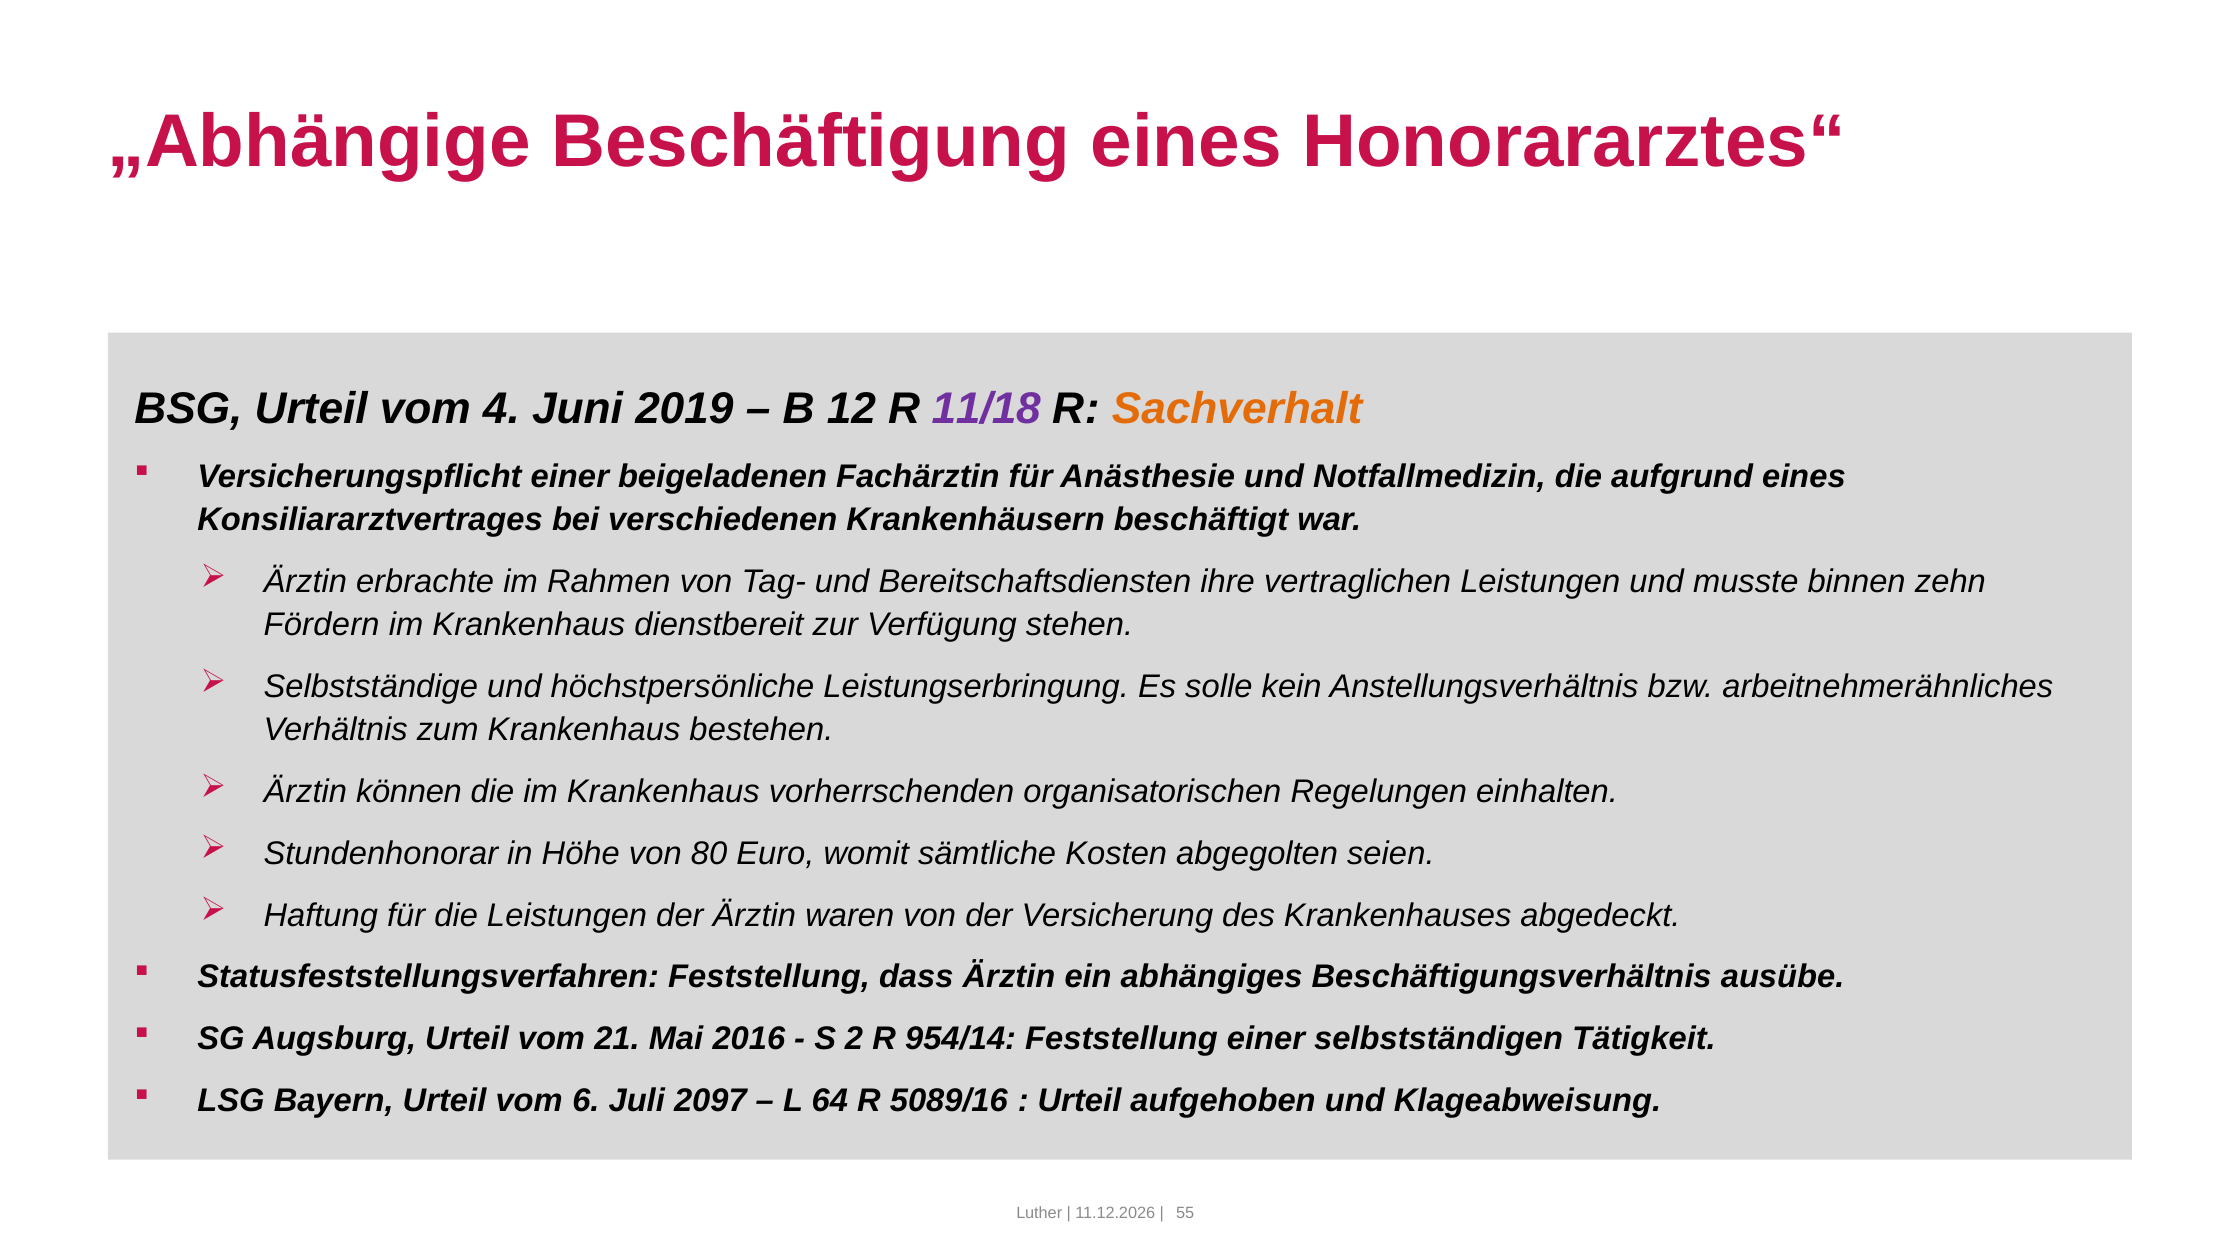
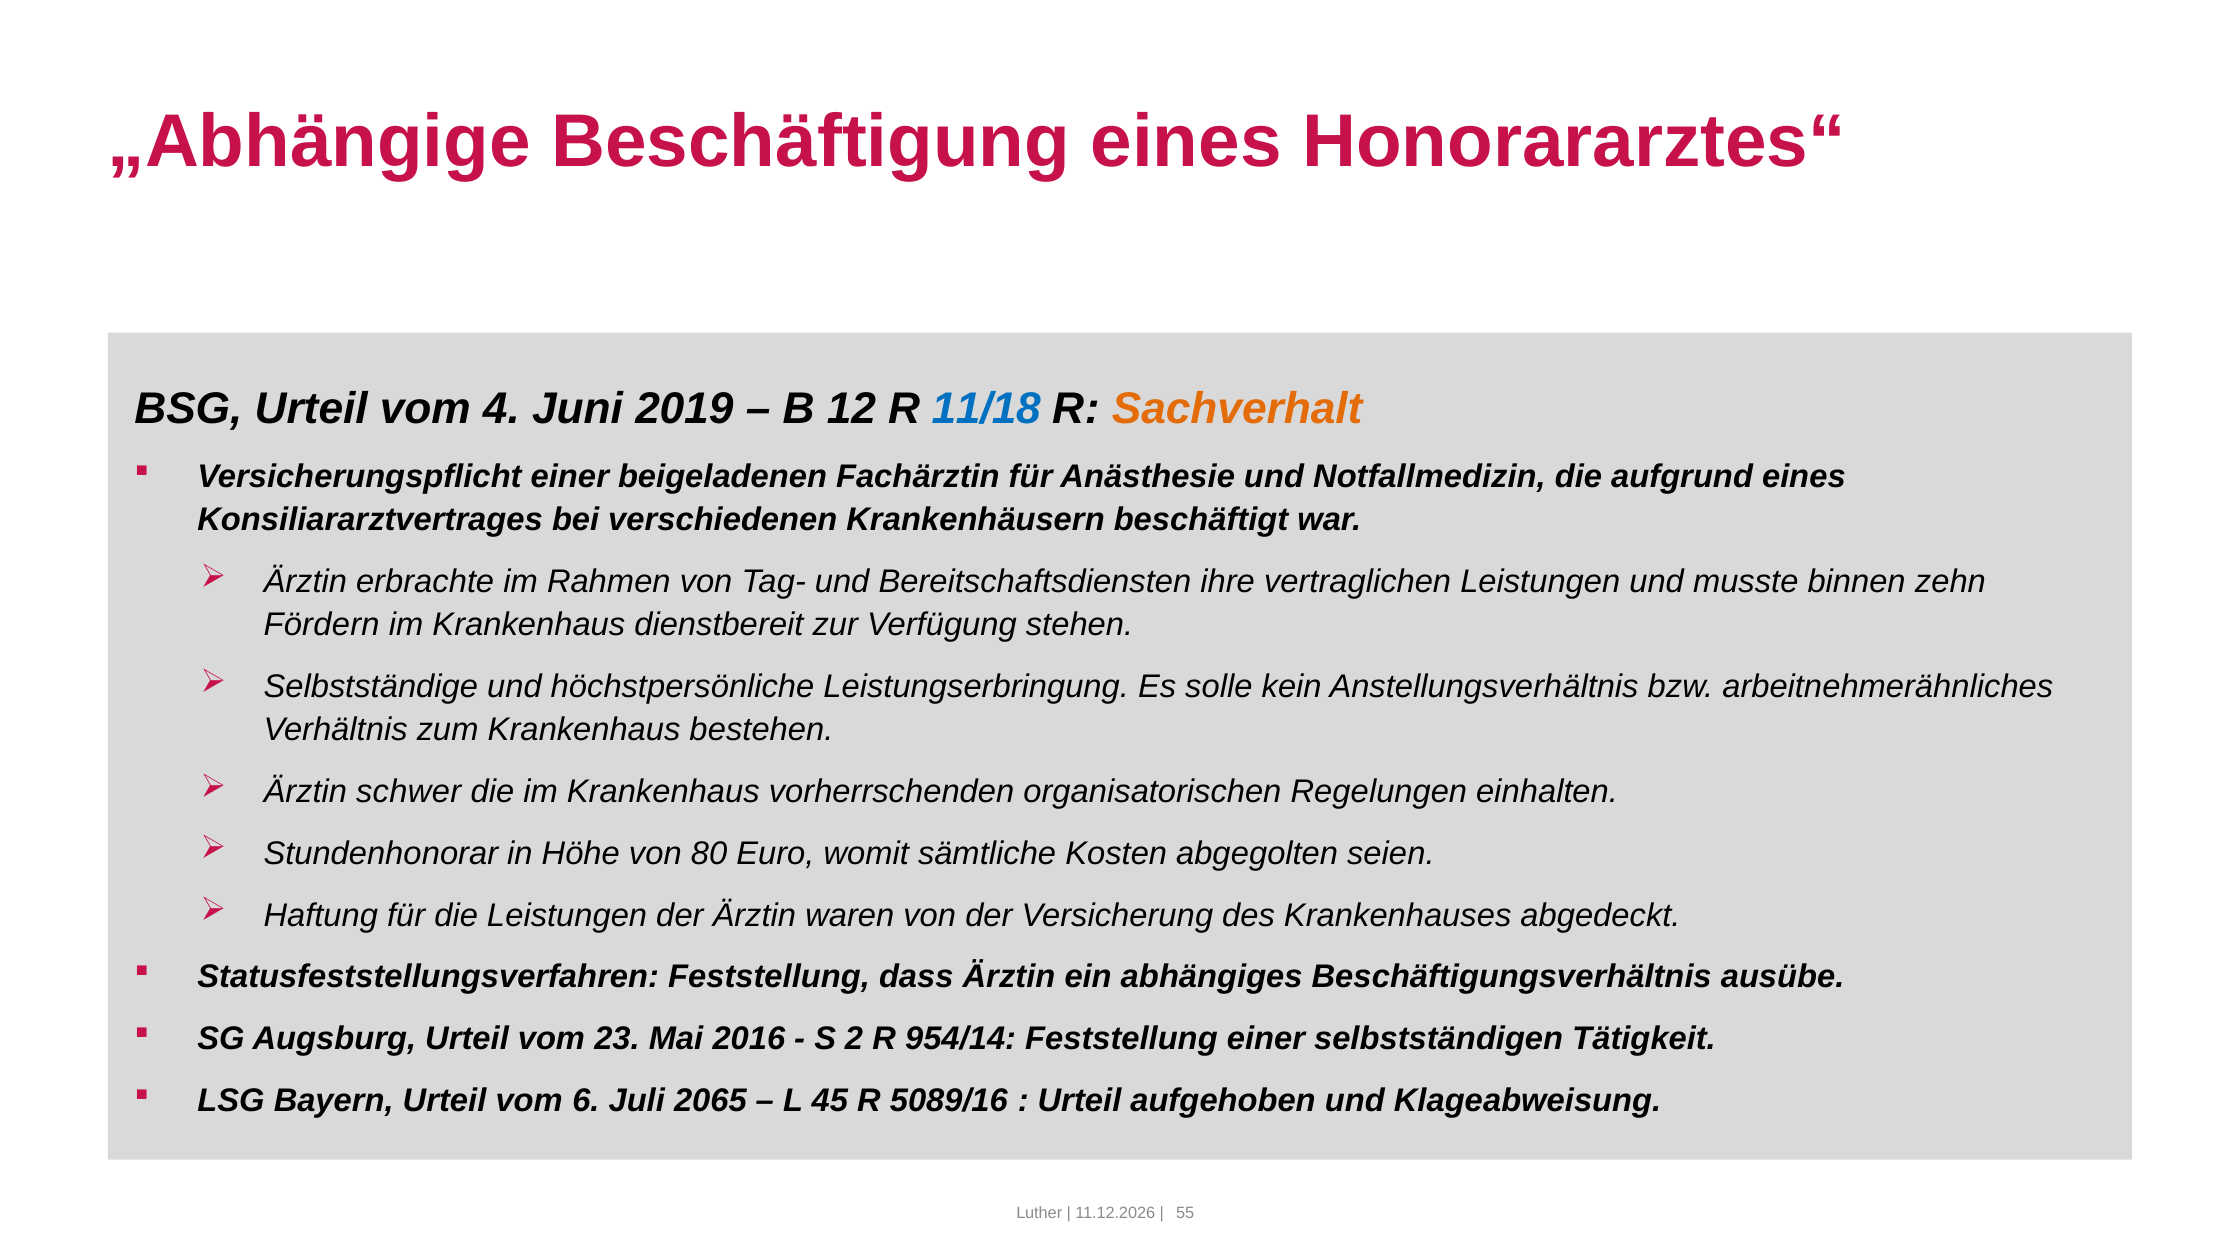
11/18 colour: purple -> blue (986, 409)
können: können -> schwer (409, 792)
21: 21 -> 23 (617, 1039)
2097: 2097 -> 2065 (710, 1101)
64: 64 -> 45 (830, 1101)
